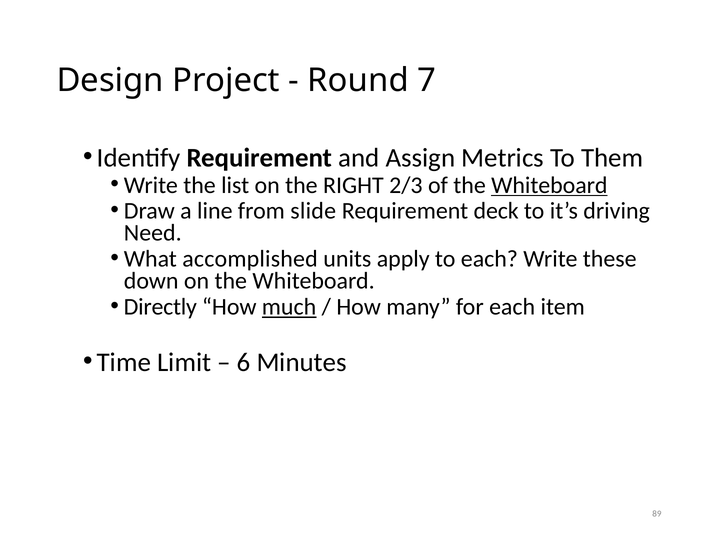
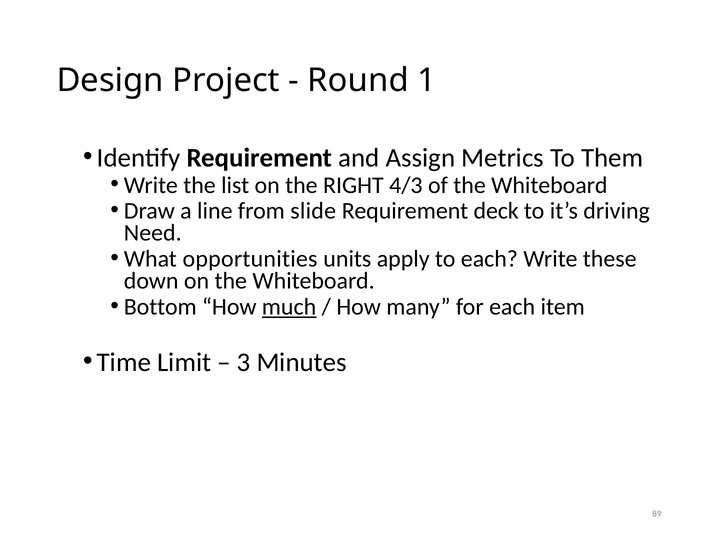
7: 7 -> 1 (427, 81)
2/3: 2/3 -> 4/3 (406, 185)
Whiteboard underline: present -> none (549, 185)
accomplished: accomplished -> opportunities (250, 259)
Directly: Directly -> Bottom (160, 307)
6: 6 -> 3 (244, 363)
